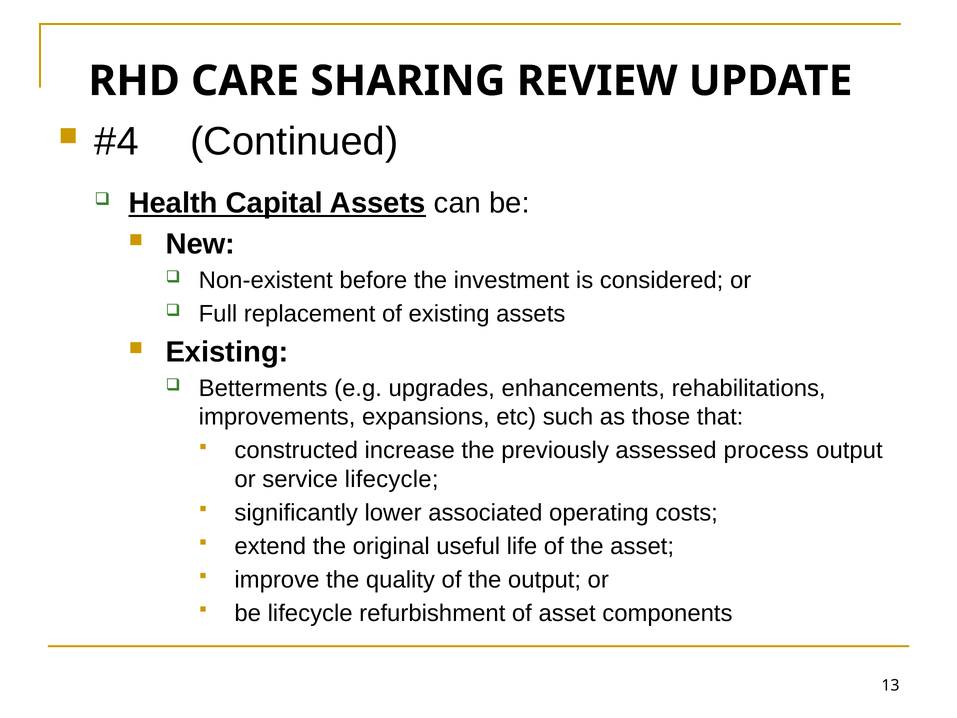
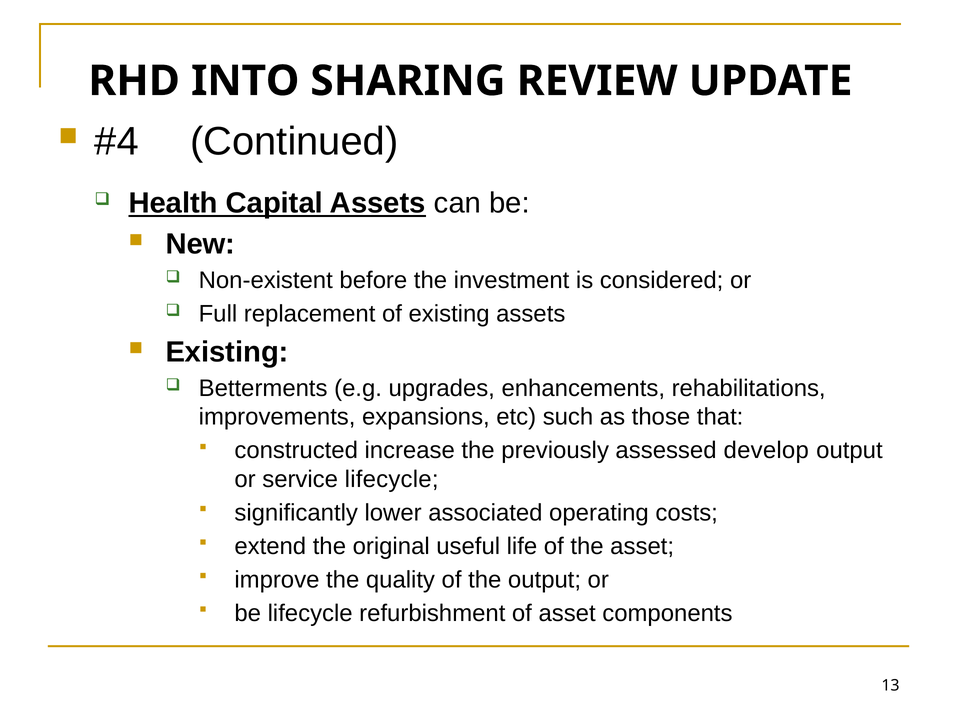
CARE: CARE -> INTO (245, 81)
process: process -> develop (766, 450)
